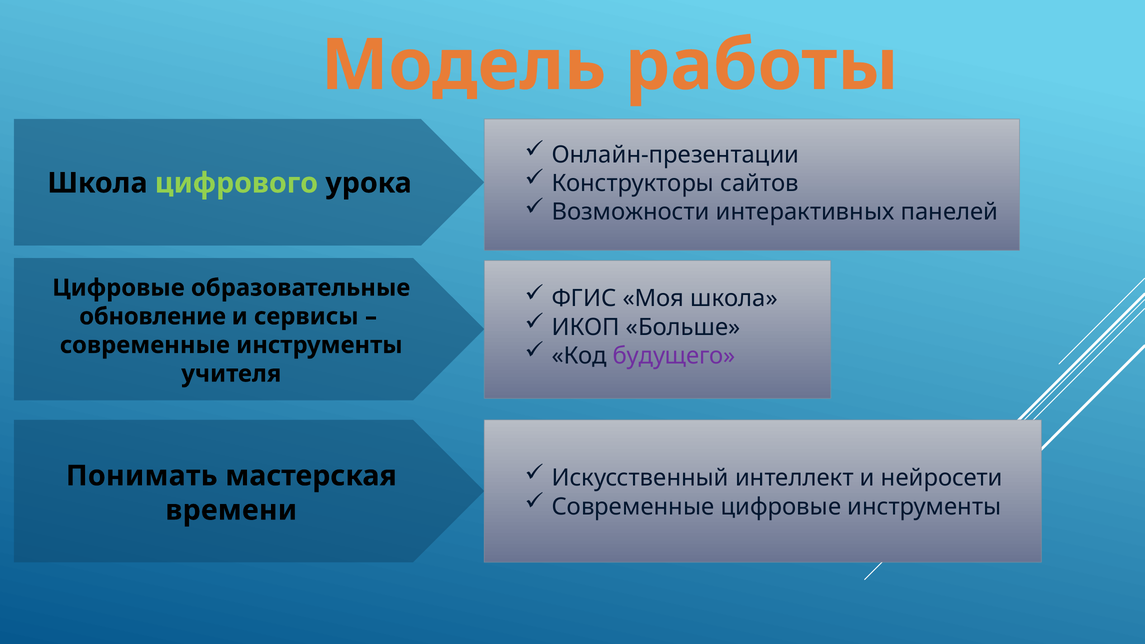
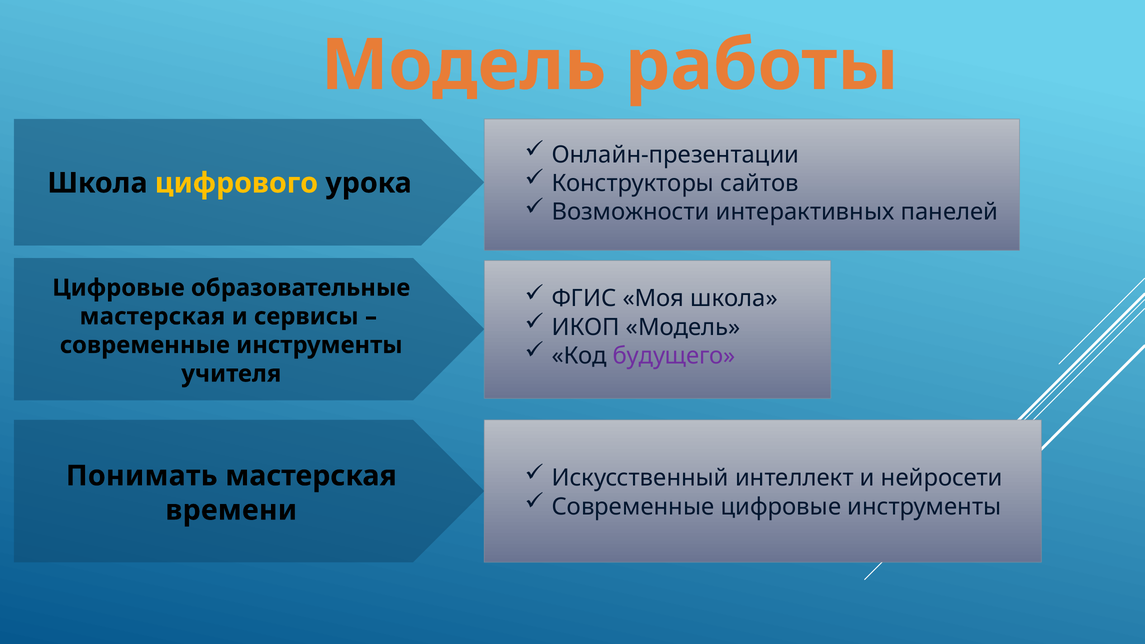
цифрового colour: light green -> yellow (237, 183)
обновление: обновление -> мастерская (152, 317)
ИКОП Больше: Больше -> Модель (683, 327)
